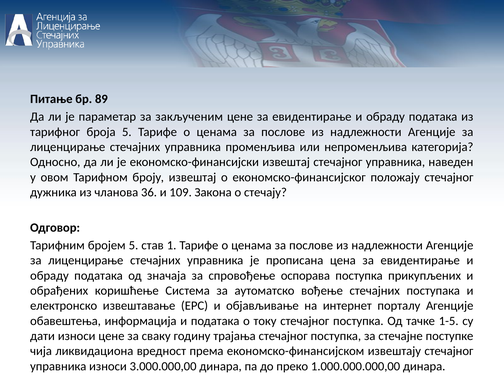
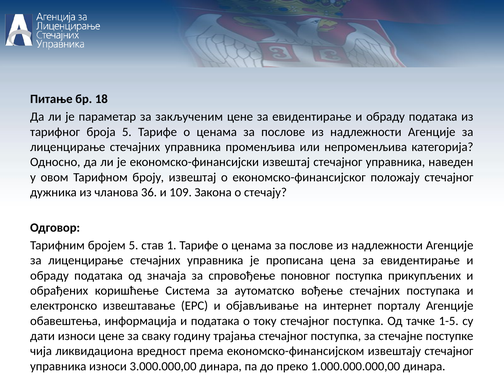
89: 89 -> 18 (101, 99)
оспорава: оспорава -> поновног (305, 276)
